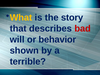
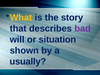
bad colour: red -> purple (83, 28)
behavior: behavior -> situation (57, 39)
terrible: terrible -> usually (28, 61)
